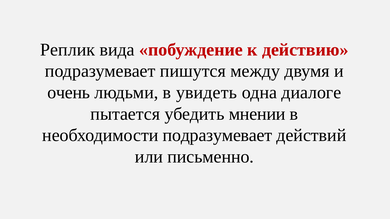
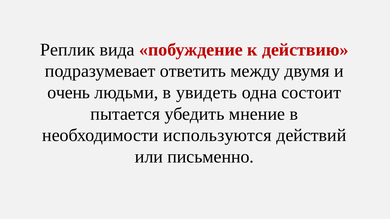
пишутся: пишутся -> ответить (193, 71)
диалоге: диалоге -> состоит (311, 93)
мнении: мнении -> мнение (257, 114)
необходимости подразумевает: подразумевает -> используются (217, 136)
